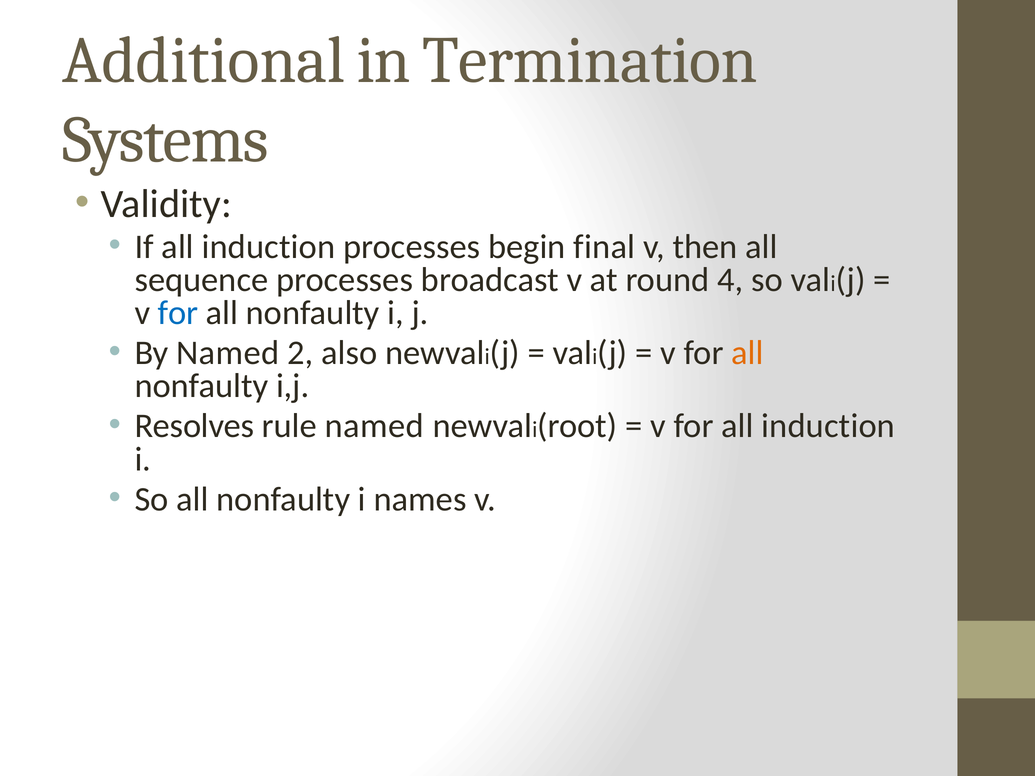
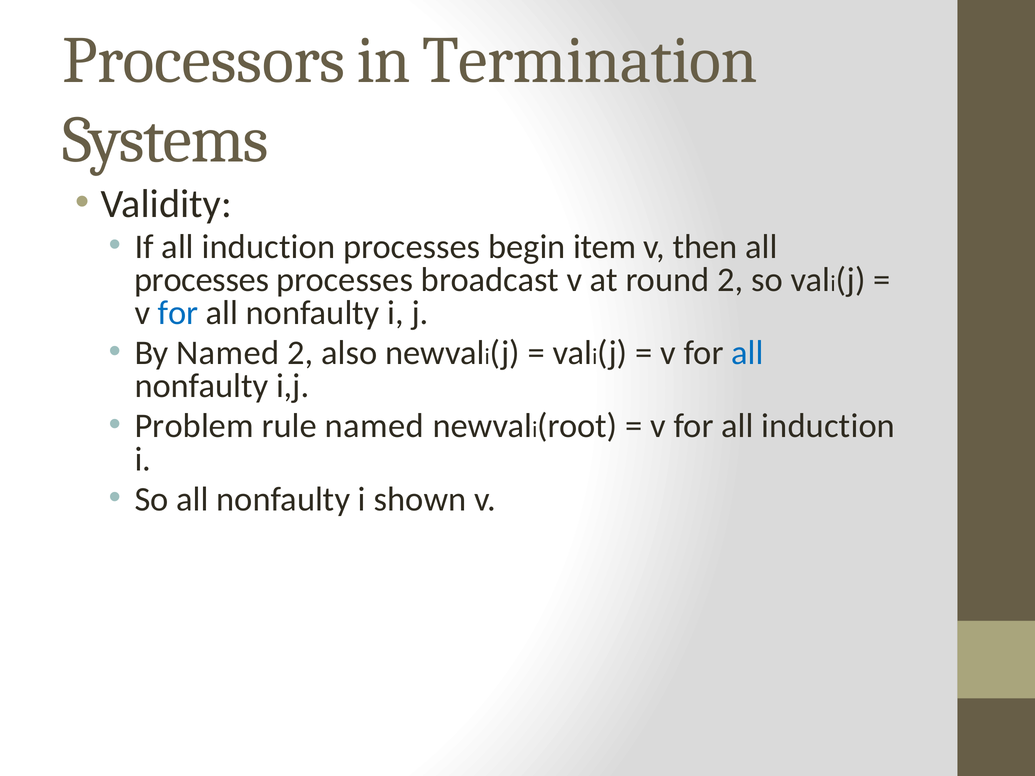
Additional: Additional -> Processors (204, 61)
final: final -> item (605, 247)
sequence: sequence -> processes (202, 280)
round 4: 4 -> 2 (730, 280)
all colour: orange -> blue (748, 353)
Resolves: Resolves -> Problem (194, 426)
names: names -> shown (420, 499)
